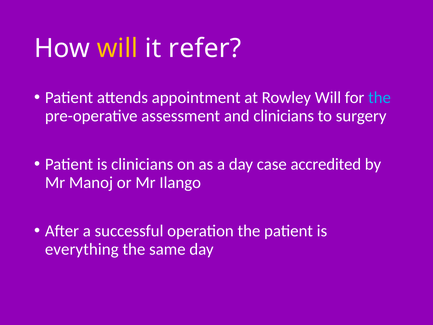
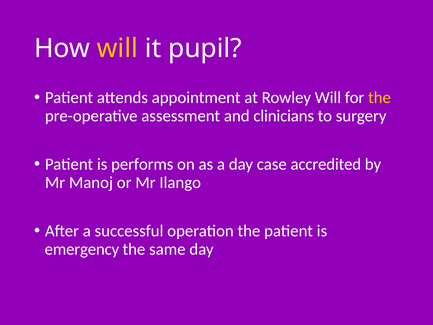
refer: refer -> pupil (205, 48)
the colour: light blue -> yellow (380, 98)
is clinicians: clinicians -> performs (142, 164)
everything: everything -> emergency (82, 249)
